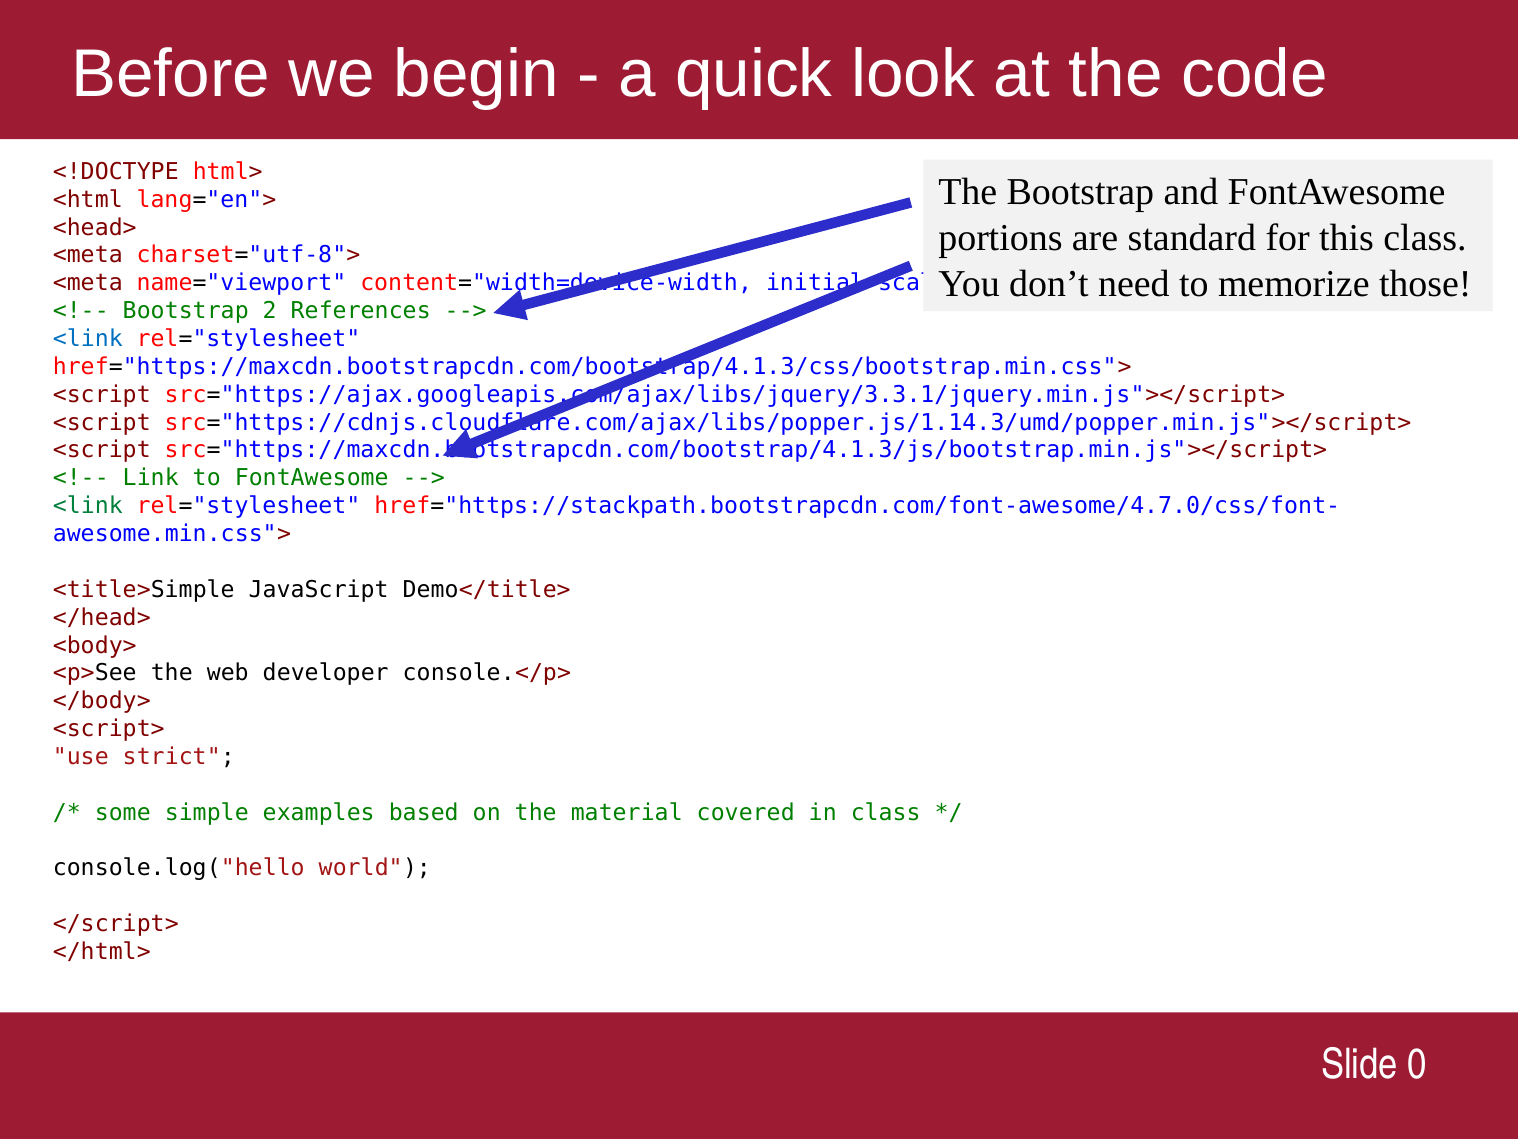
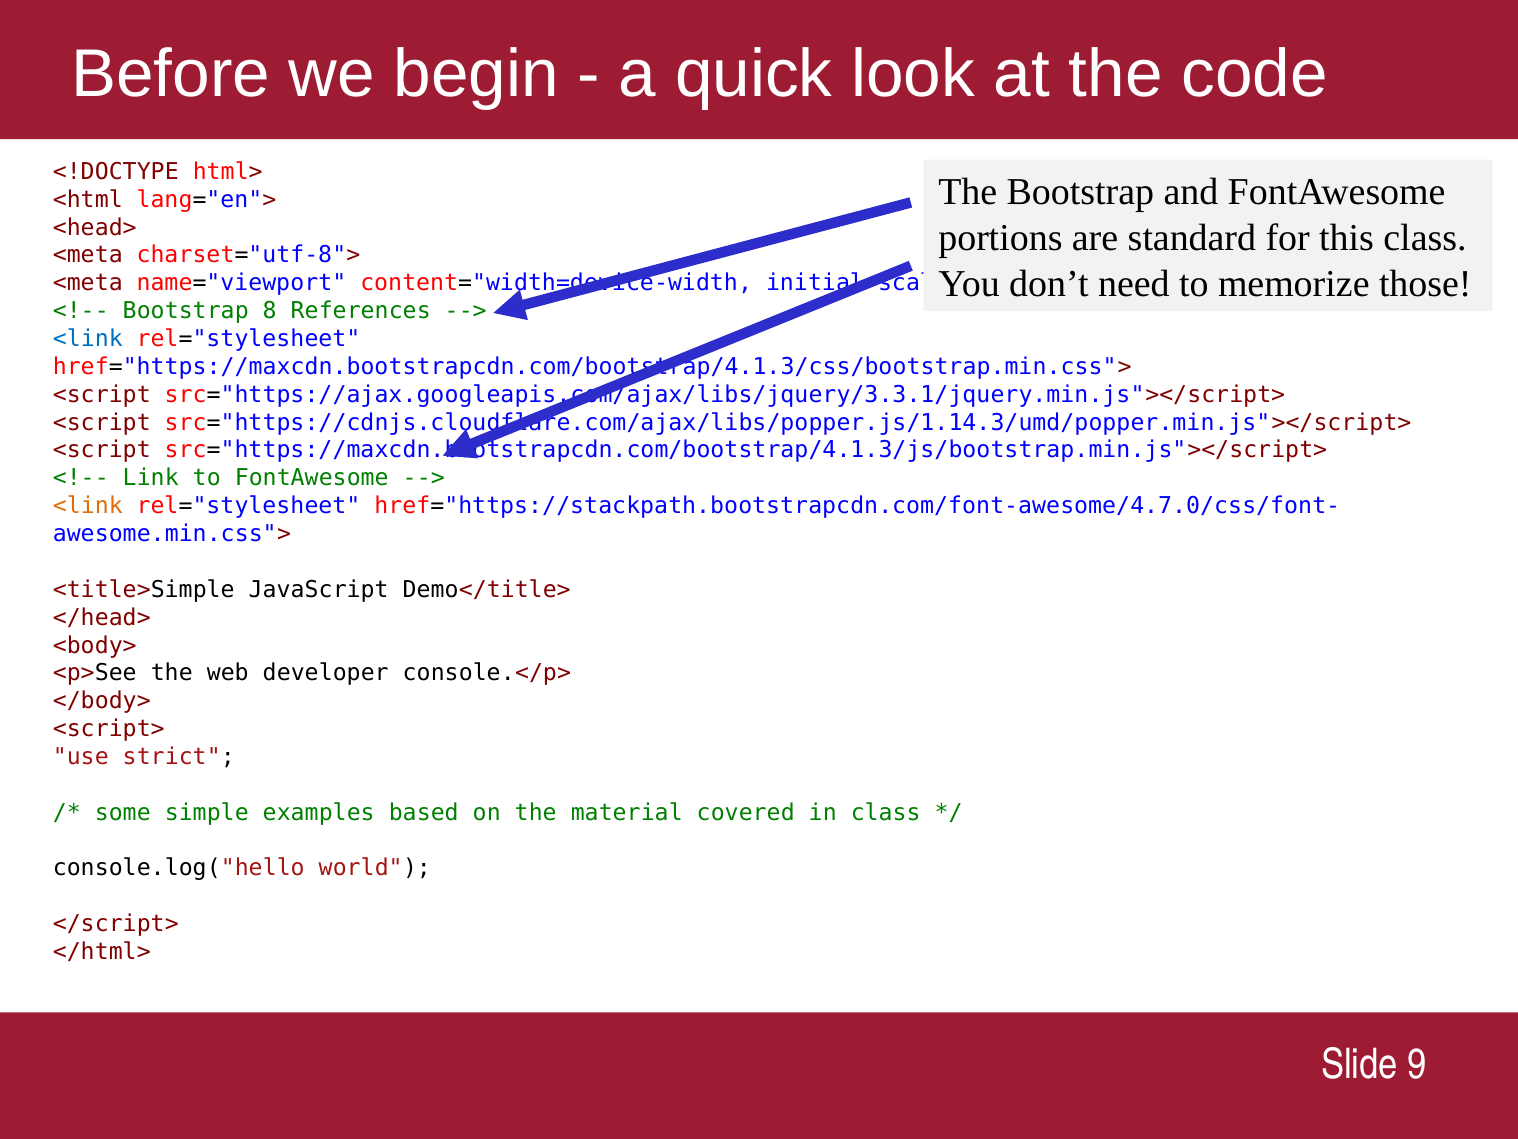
2: 2 -> 8 (270, 311)
<link colour: green -> orange (88, 506)
0: 0 -> 9 (1417, 1064)
